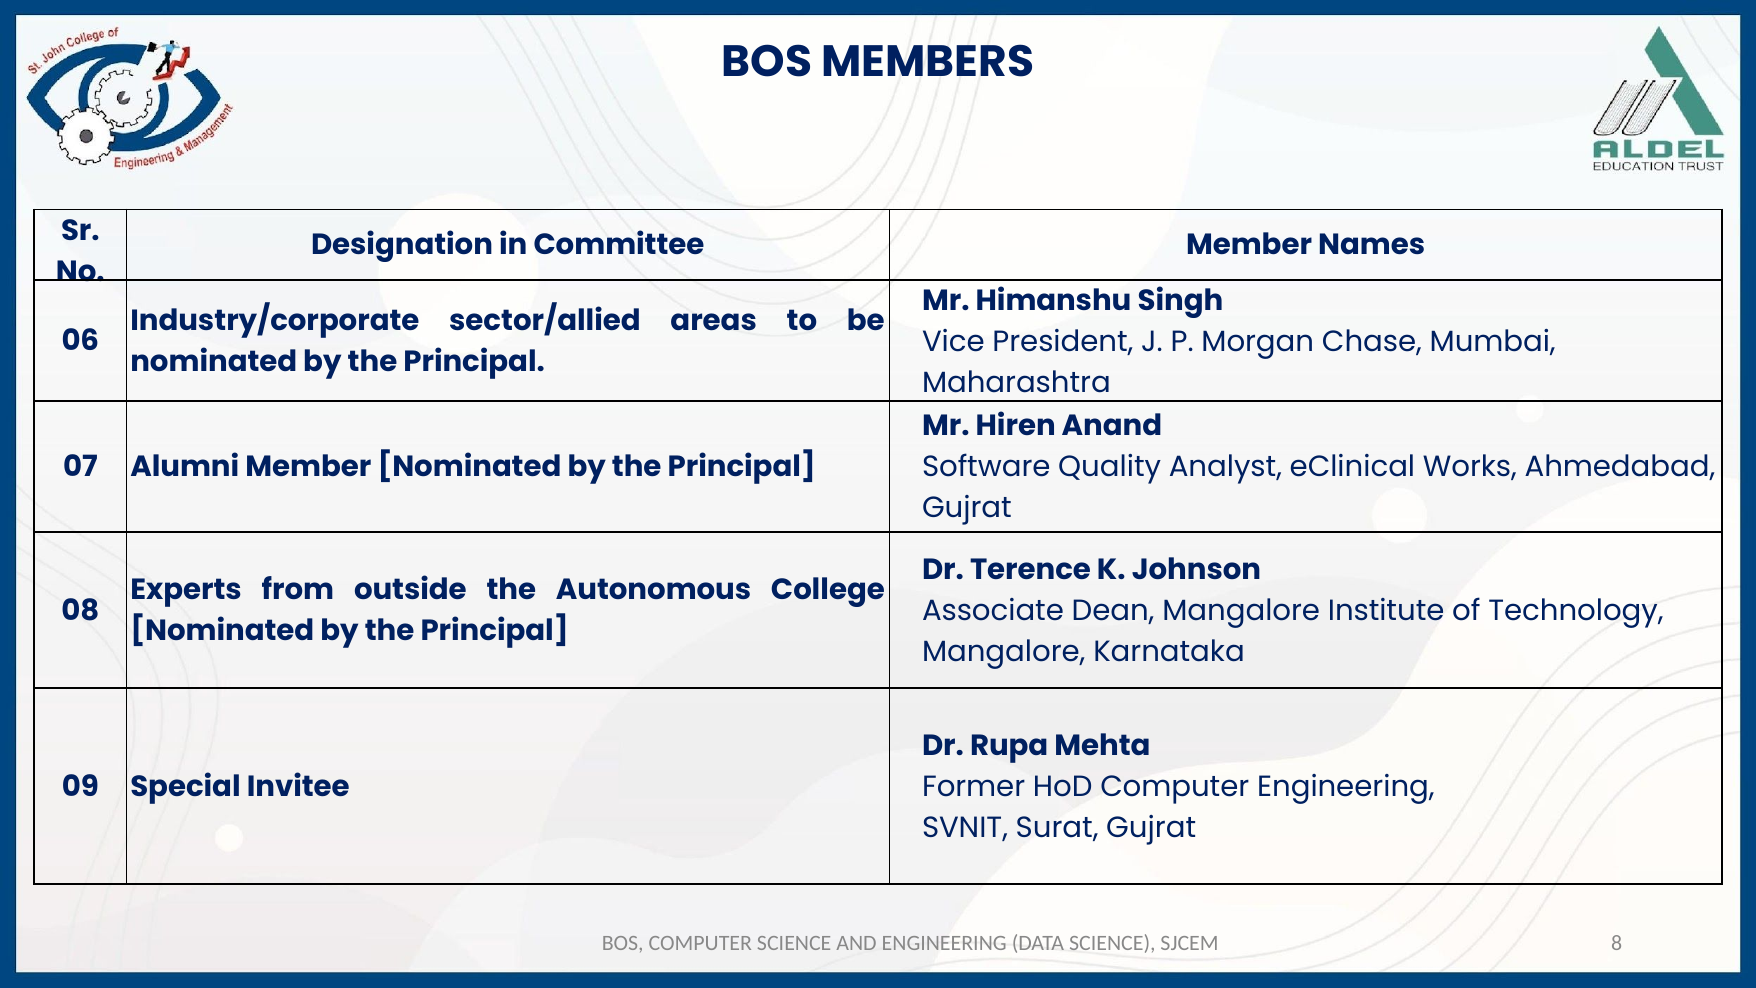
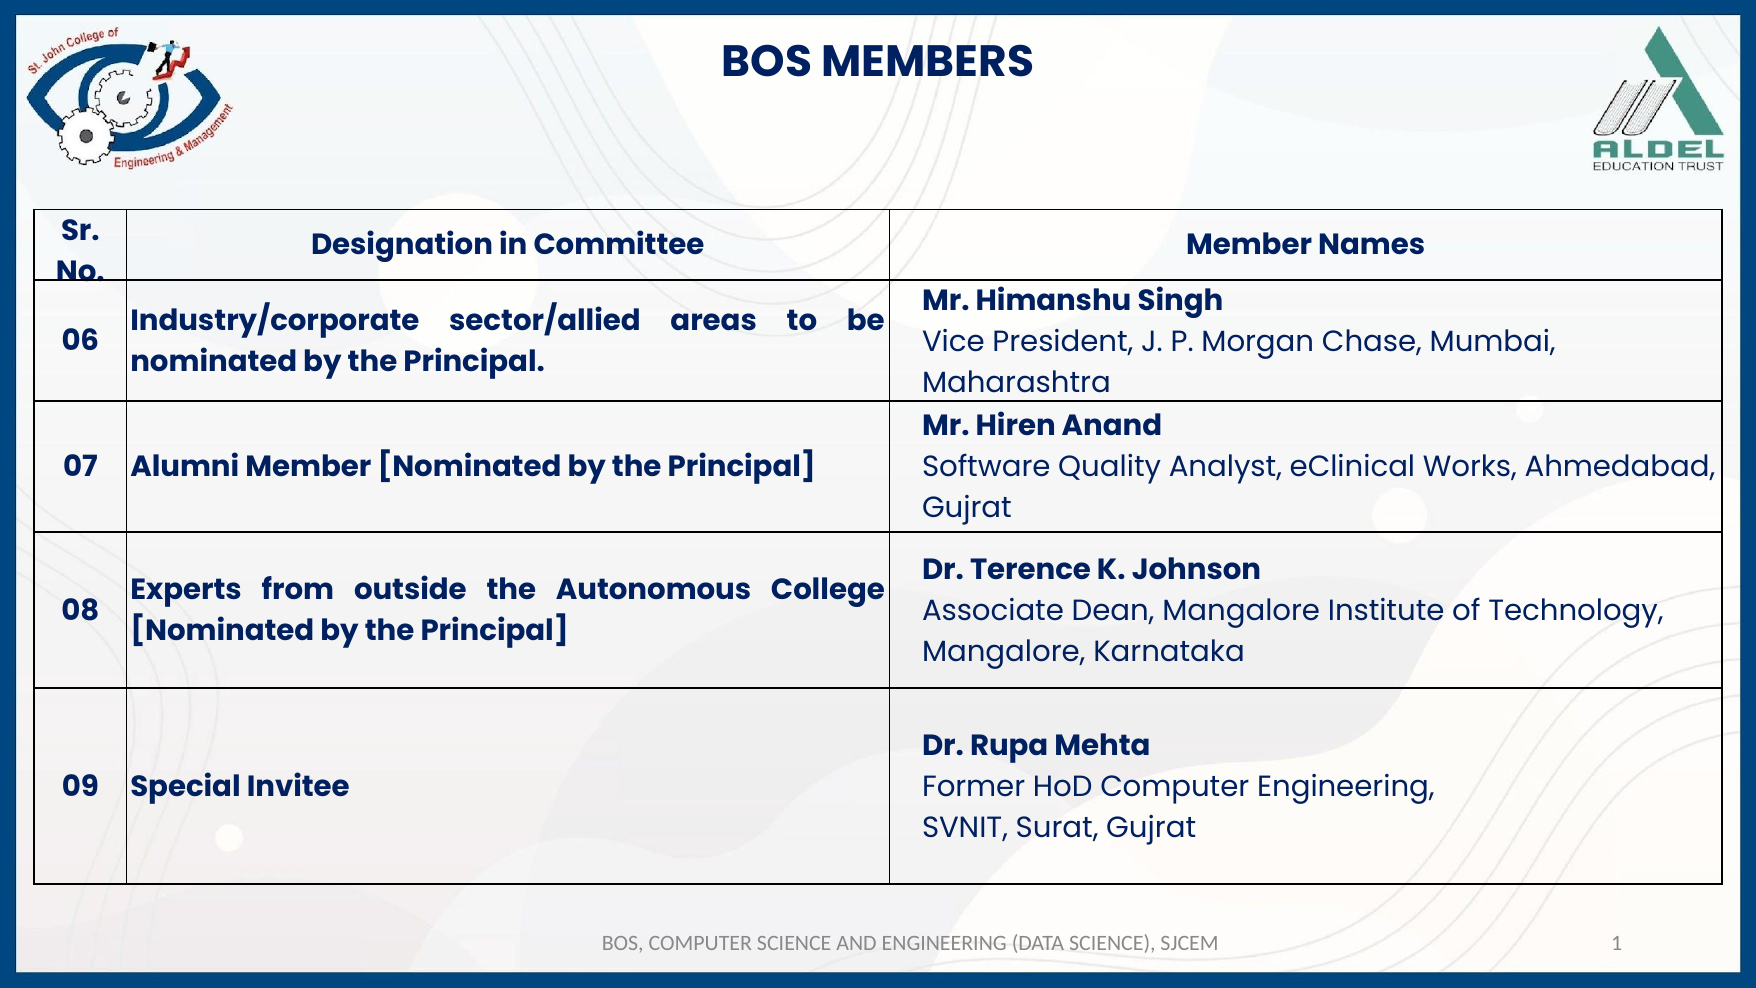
8: 8 -> 1 (1617, 943)
